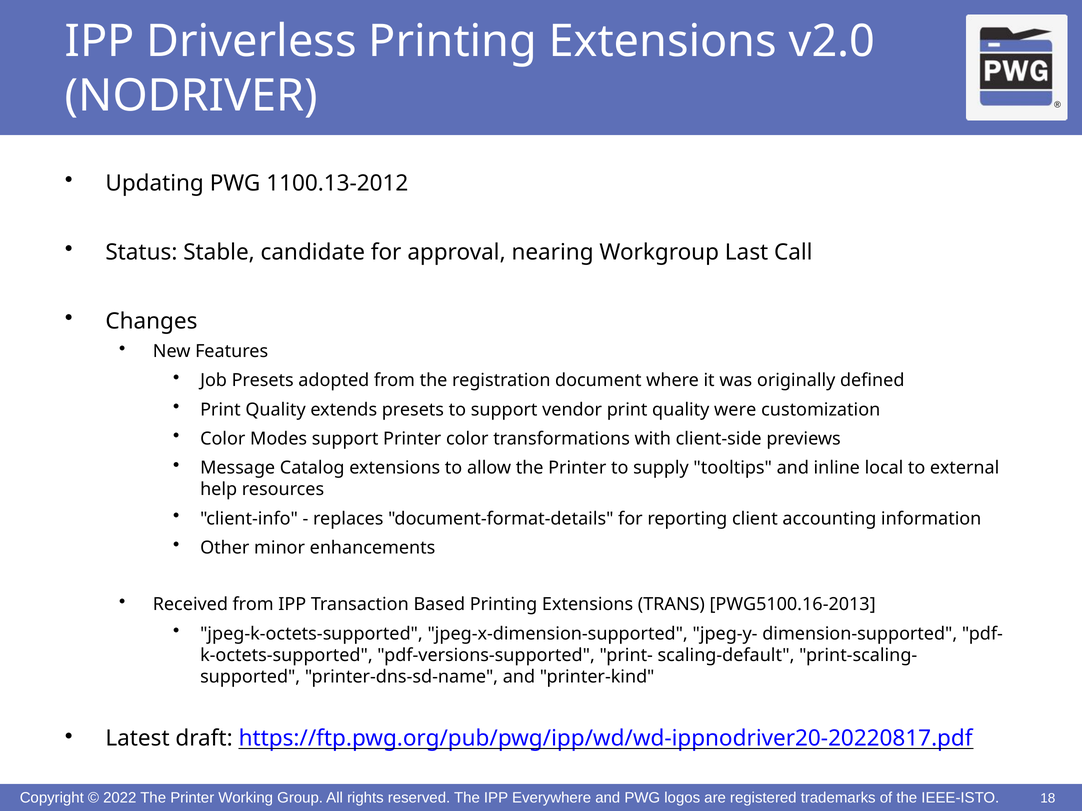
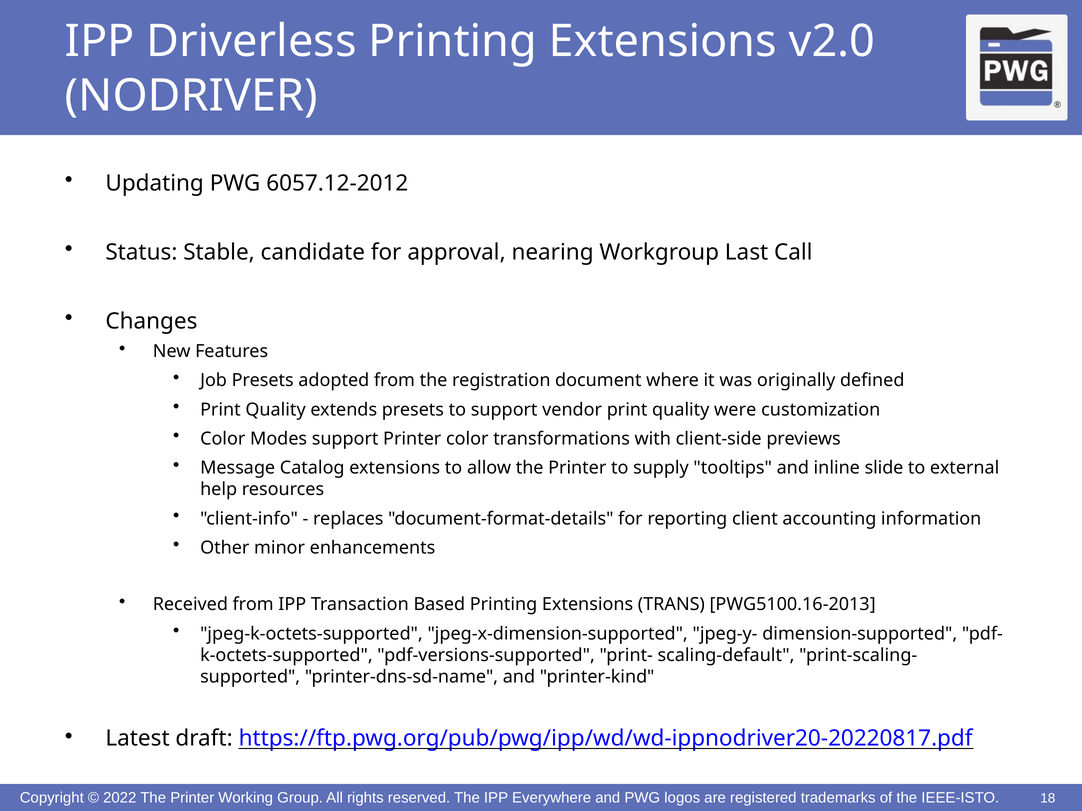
1100.13-2012: 1100.13-2012 -> 6057.12-2012 (337, 183)
local: local -> slide (884, 468)
